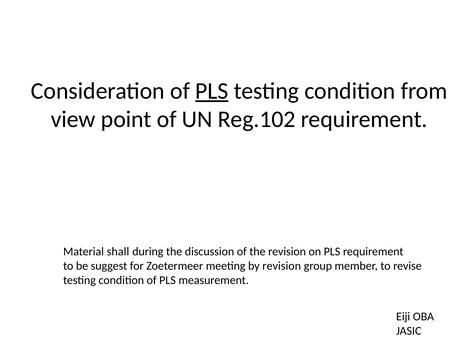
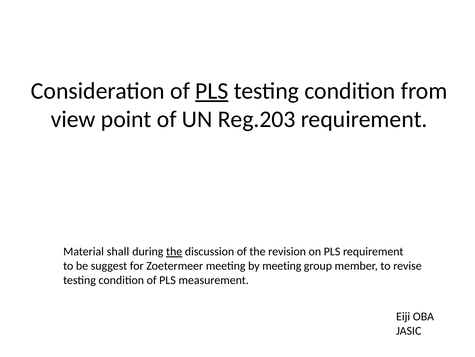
Reg.102: Reg.102 -> Reg.203 (257, 119)
the underline: none -> present (174, 251)
by revision: revision -> meeting (282, 265)
